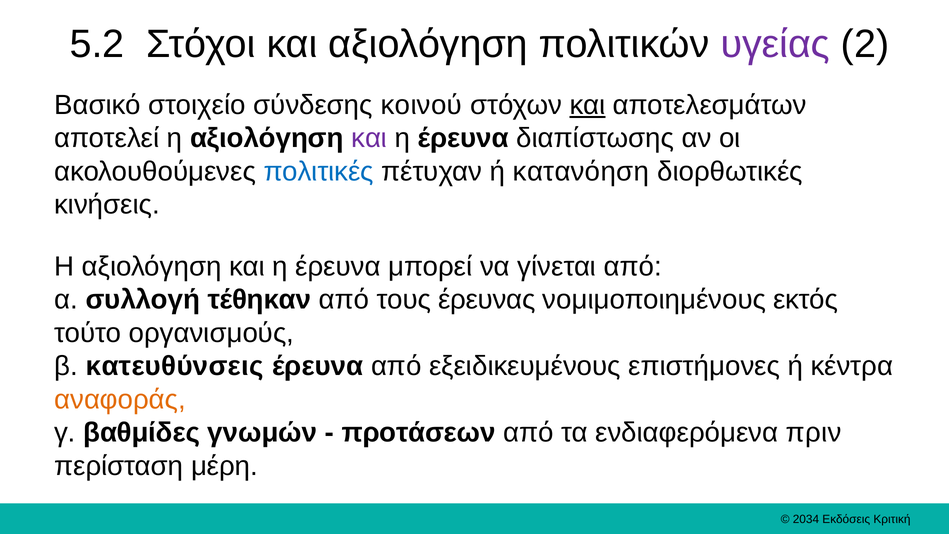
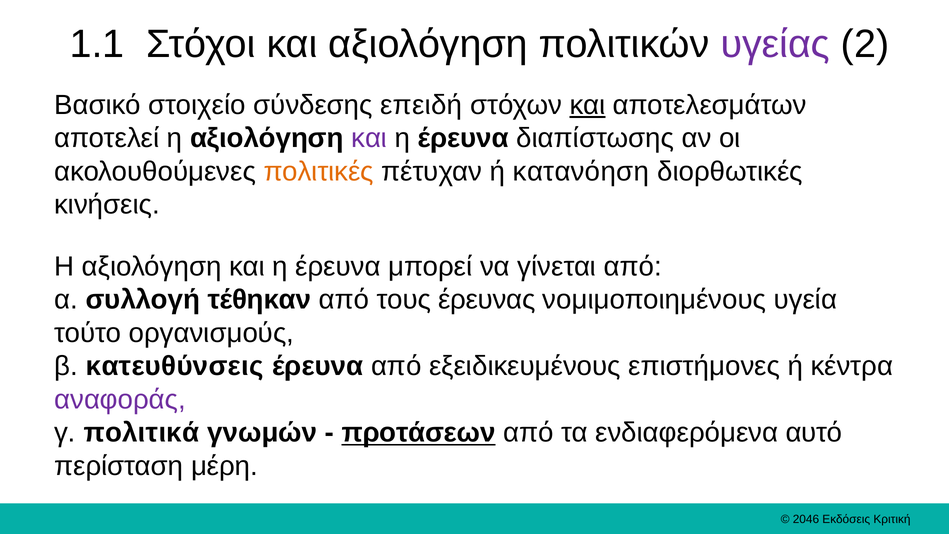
5.2: 5.2 -> 1.1 (97, 44)
κοινού: κοινού -> επειδή (421, 105)
πολιτικές colour: blue -> orange (319, 171)
εκτός: εκτός -> υγεία (805, 300)
αναφοράς colour: orange -> purple (120, 399)
βαθμίδες: βαθμίδες -> πολιτικά (141, 433)
προτάσεων underline: none -> present (419, 433)
πριν: πριν -> αυτό (814, 433)
2034: 2034 -> 2046 (806, 519)
